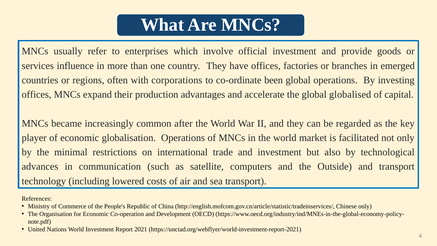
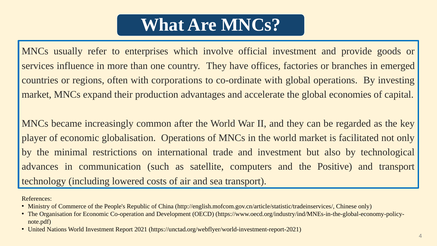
co-ordinate been: been -> with (273, 80)
offices: offices -> market (37, 94)
globalised: globalised -> economies (350, 94)
Outside: Outside -> Positive (335, 167)
